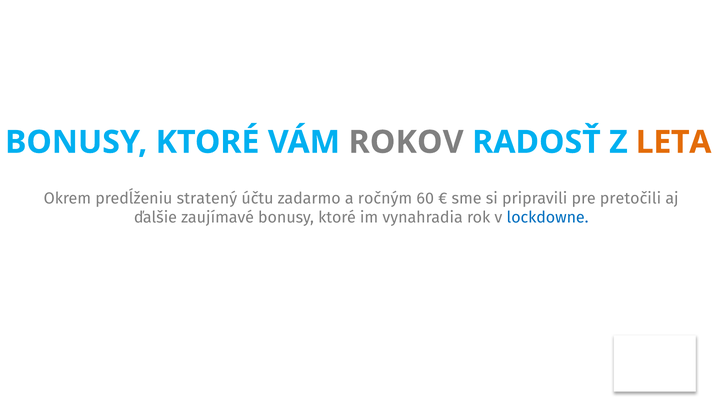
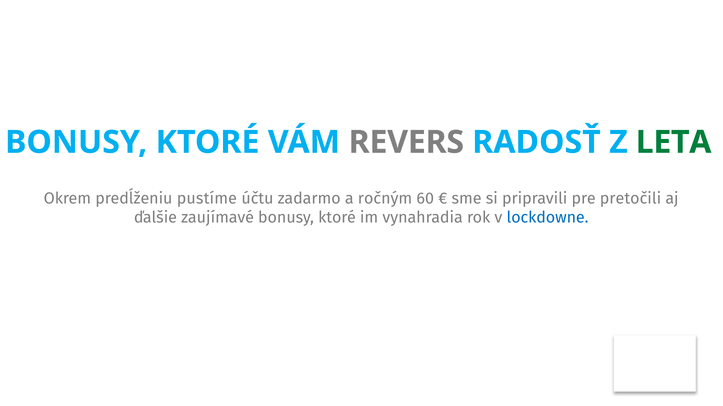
ROKOV: ROKOV -> REVERS (406, 143)
LETA colour: orange -> green (674, 143)
stratený: stratený -> pustíme (207, 199)
